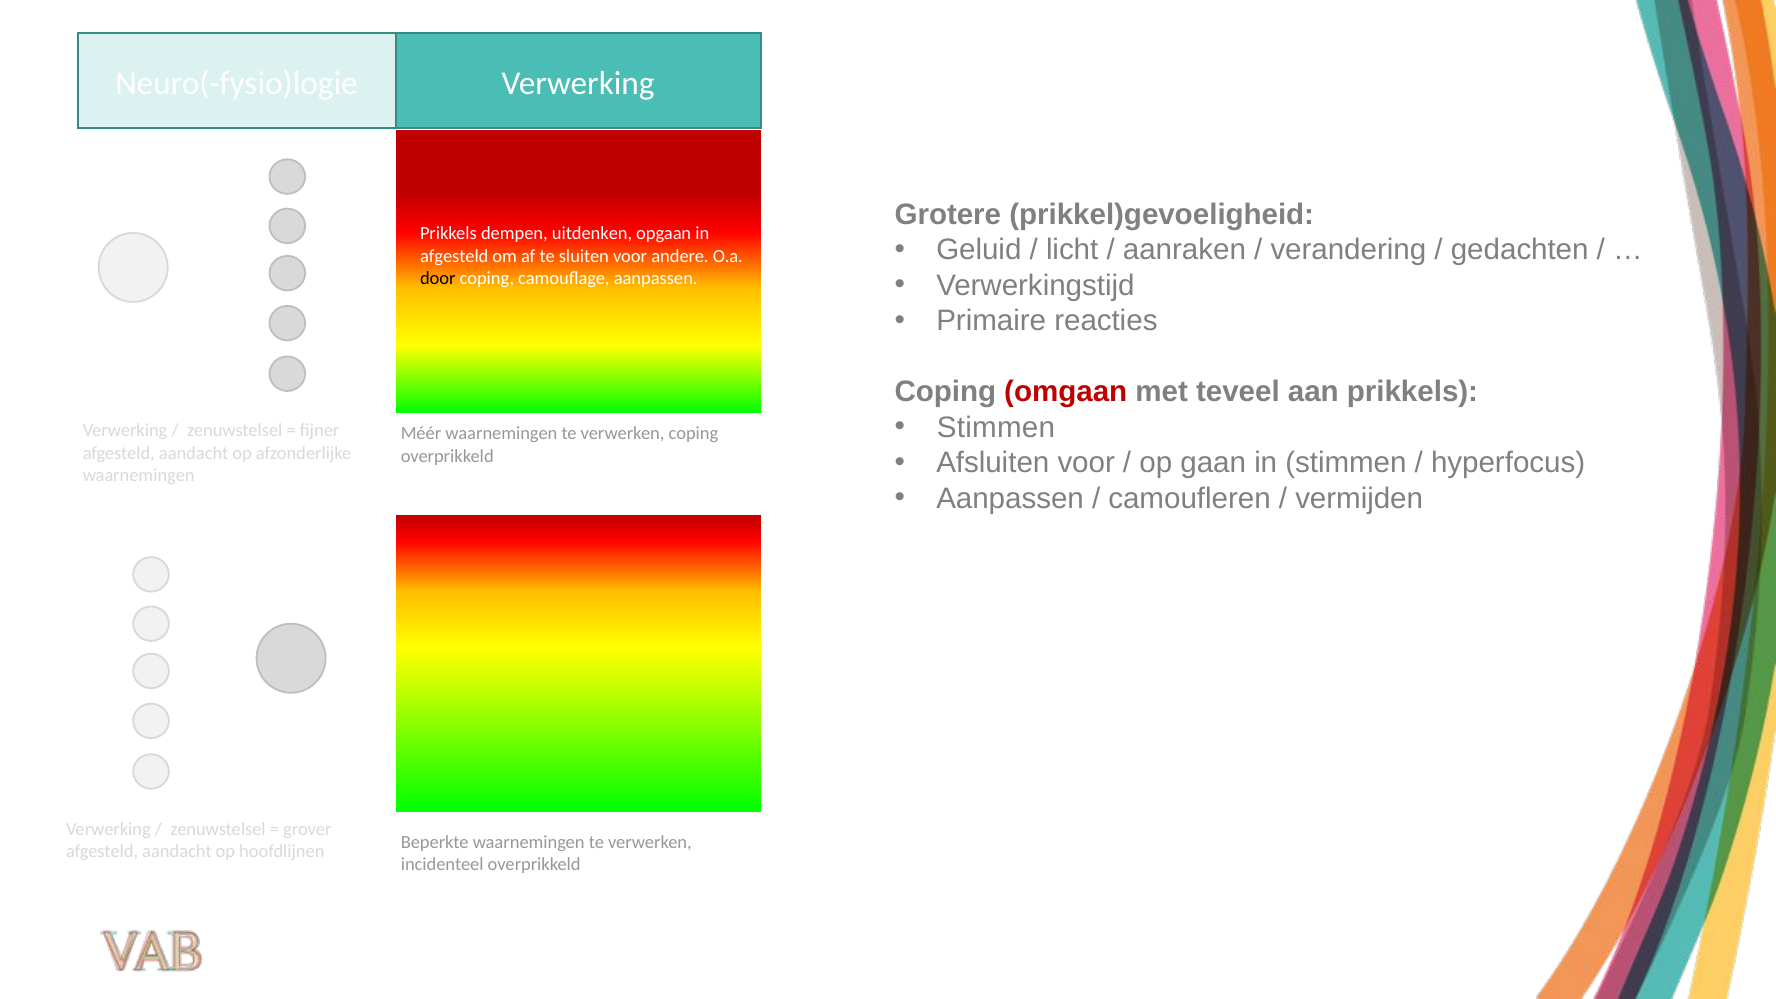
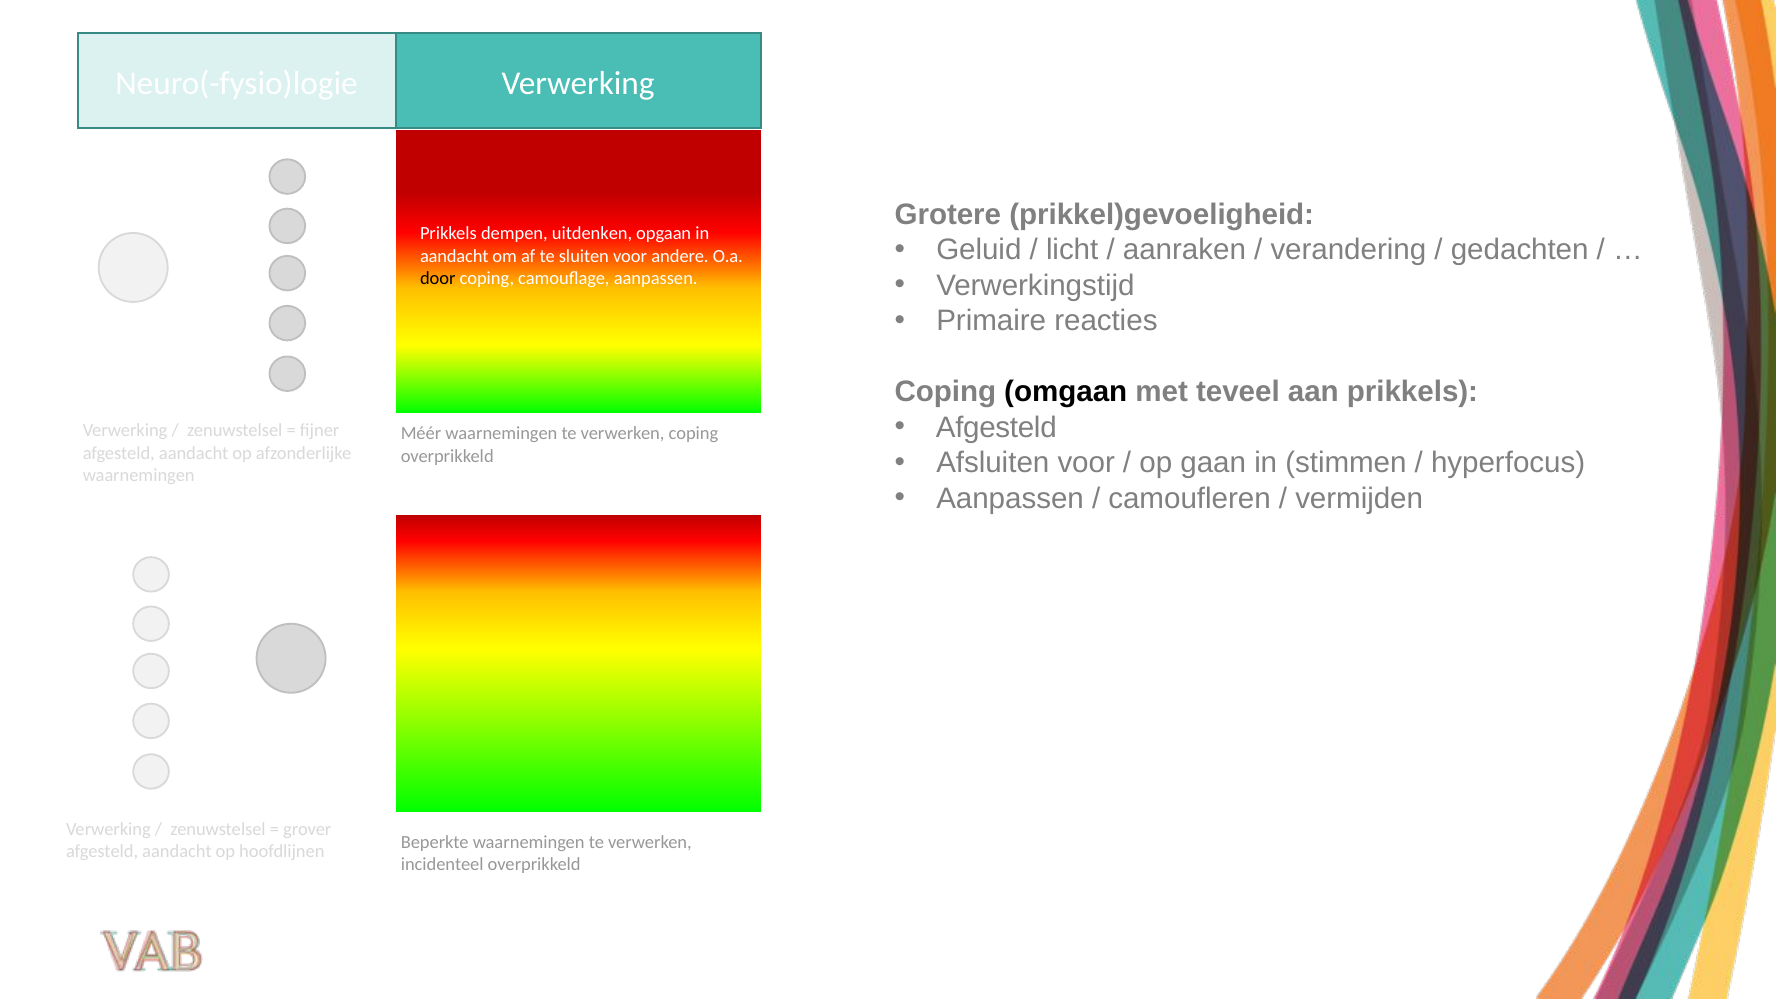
afgesteld: afgesteld -> aandacht (454, 256)
omgaan colour: red -> black (1066, 392)
Stimmen: Stimmen -> Afgesteld (996, 428)
